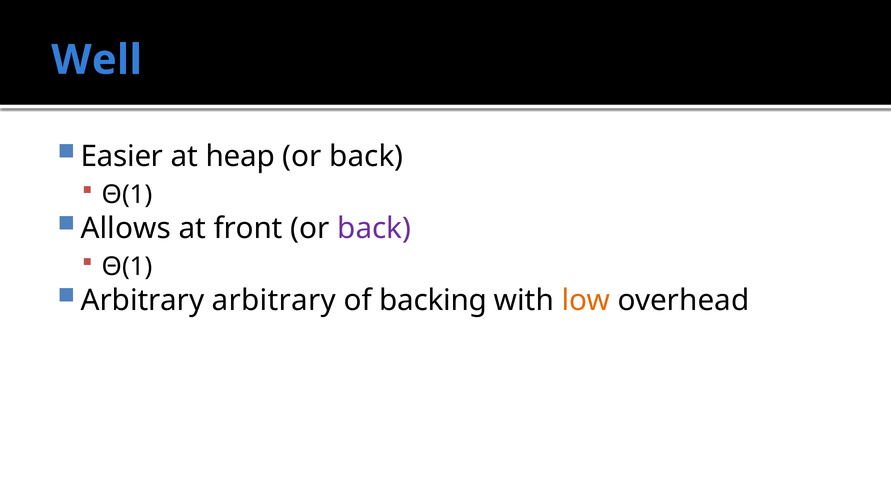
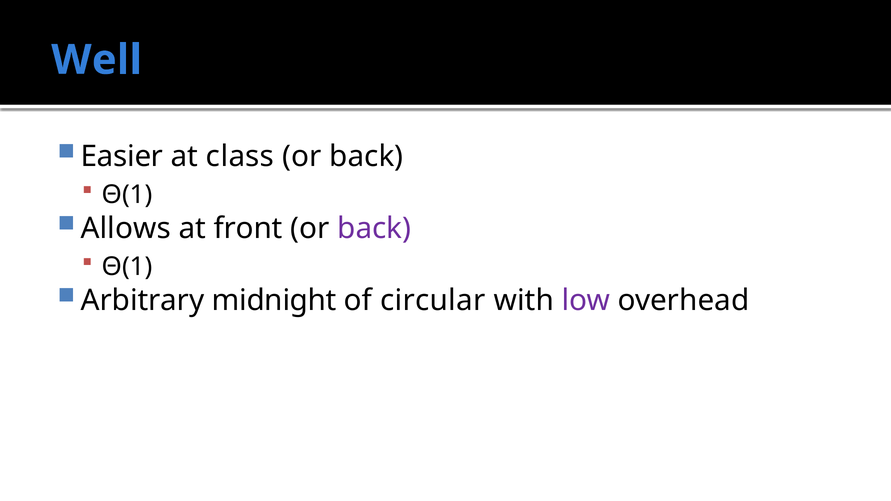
heap: heap -> class (240, 156)
Arbitrary arbitrary: arbitrary -> midnight (274, 300)
backing: backing -> circular (433, 300)
low colour: orange -> purple (586, 300)
